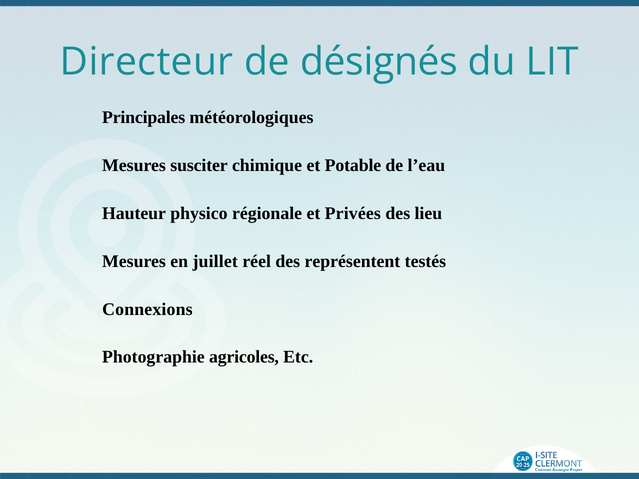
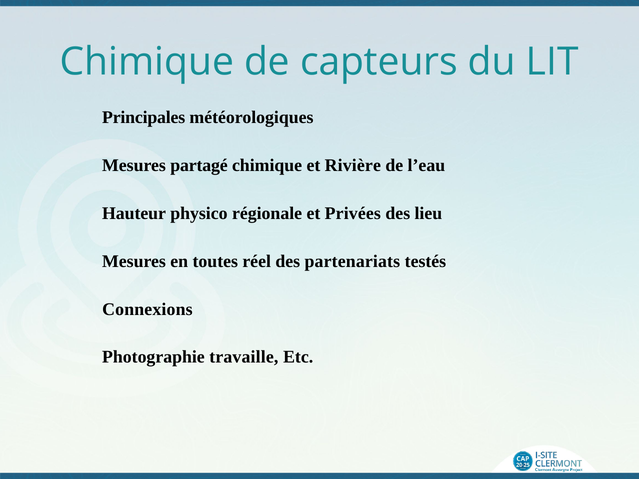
Directeur: Directeur -> Chimique (147, 62)
désignés: désignés -> capteurs (379, 62)
susciter: susciter -> partagé (199, 165)
Potable: Potable -> Rivière (353, 165)
juillet: juillet -> toutes (215, 261)
représentent: représentent -> partenariats (352, 261)
agricoles: agricoles -> travaille (244, 357)
